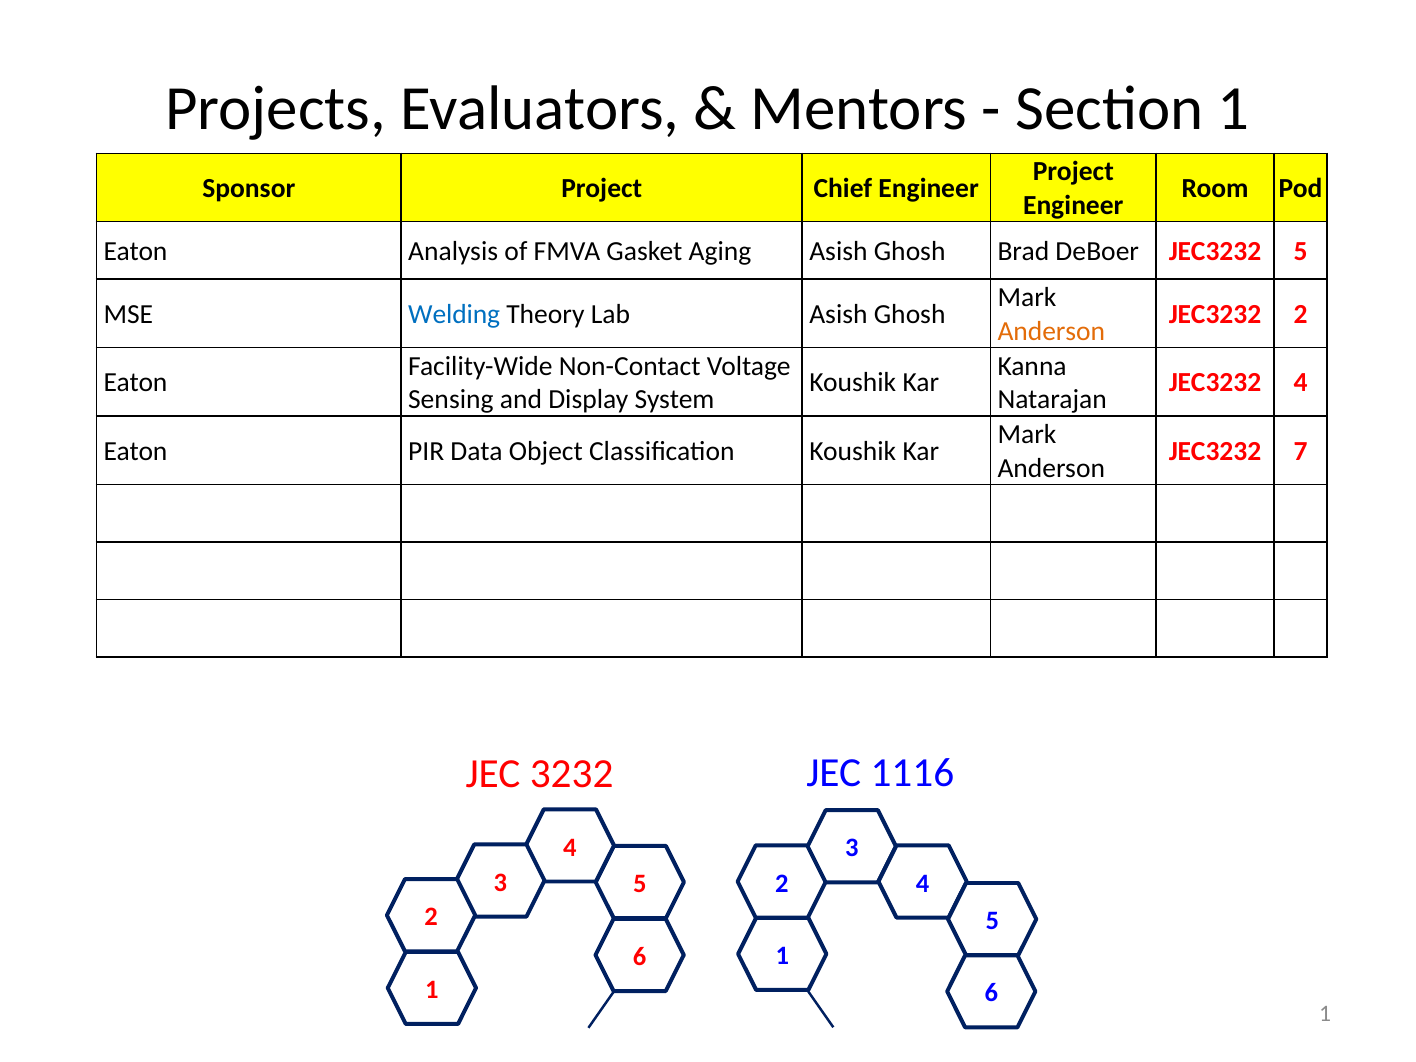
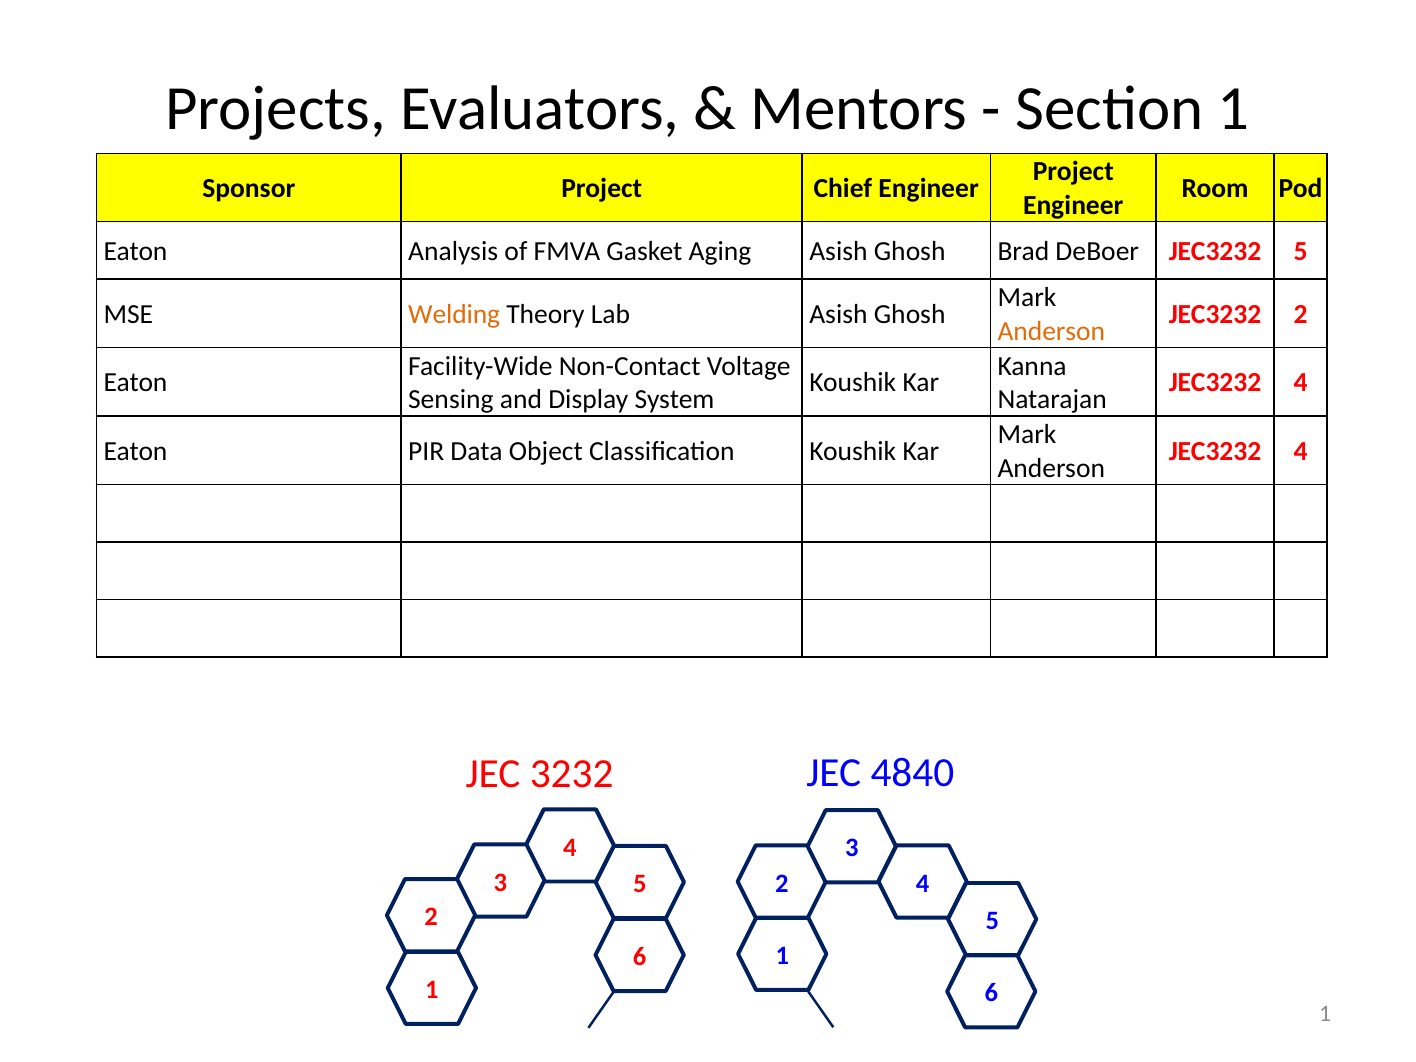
Welding colour: blue -> orange (454, 314)
7: 7 -> 4 (1301, 451)
1116: 1116 -> 4840 (912, 773)
